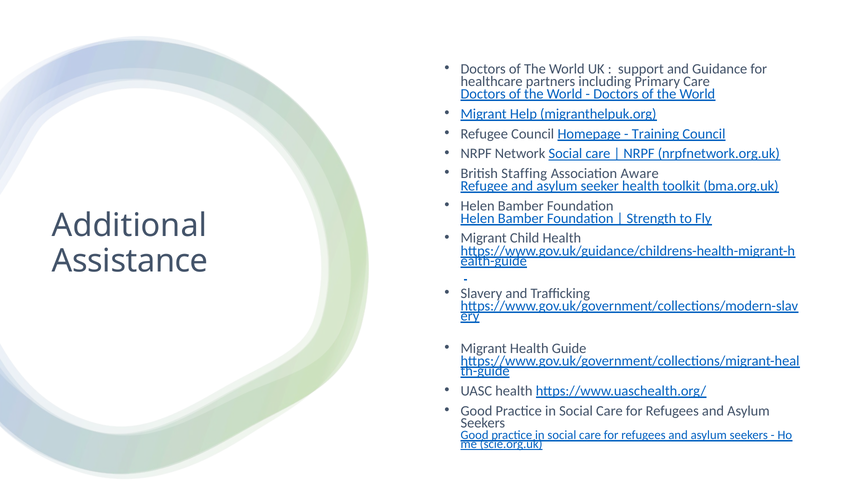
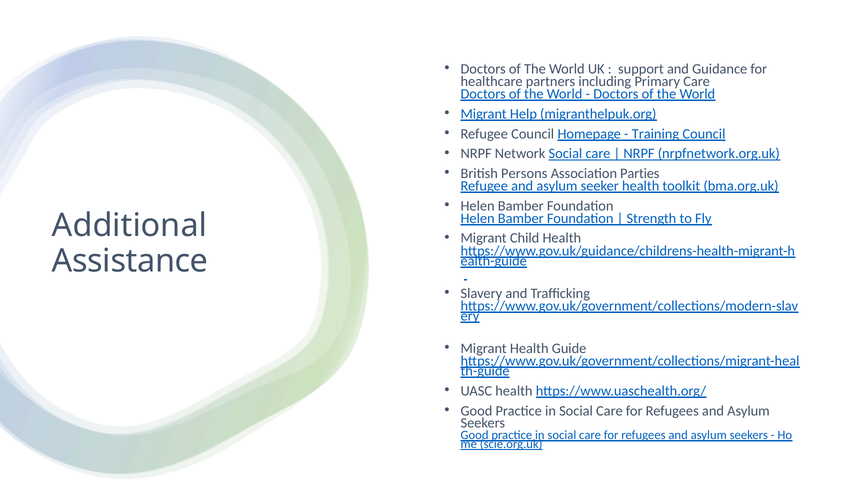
Staffing: Staffing -> Persons (524, 173)
Aware: Aware -> Parties (640, 173)
